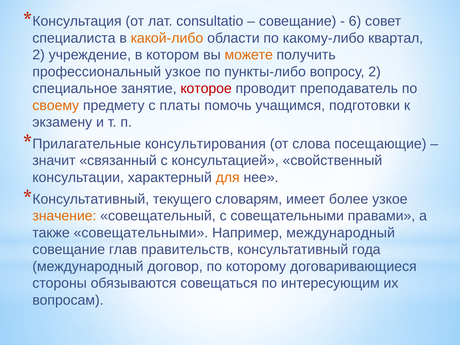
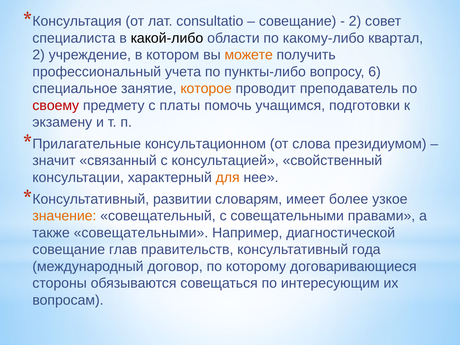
6: 6 -> 2 (355, 21)
какой-либо colour: orange -> black (167, 38)
профессиональный узкое: узкое -> учета (183, 72)
вопросу 2: 2 -> 6 (375, 72)
которое colour: red -> orange (206, 89)
своему colour: orange -> red (56, 105)
консультирования: консультирования -> консультационном (206, 144)
посещающие: посещающие -> президиумом (380, 144)
текущего: текущего -> развитии (182, 199)
Например международный: международный -> диагностической (341, 233)
